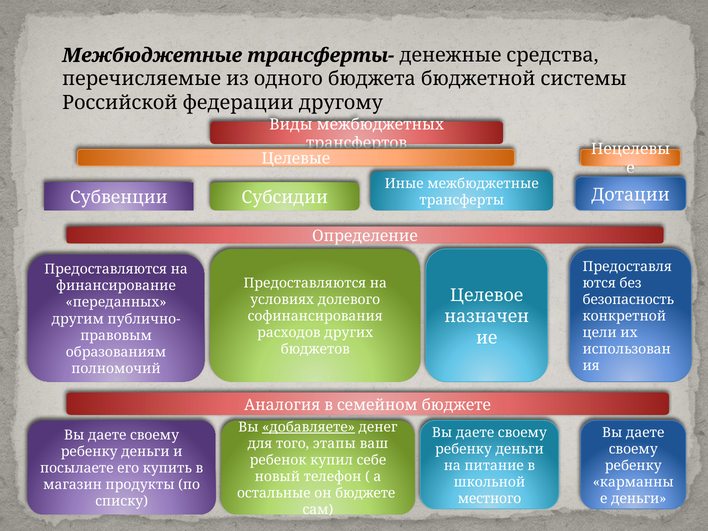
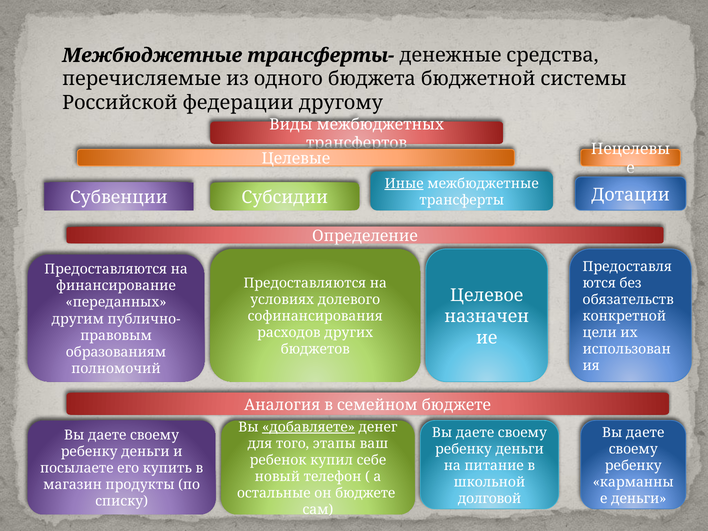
Иные underline: none -> present (404, 184)
безопасность: безопасность -> обязательств (628, 300)
местного: местного -> долговой (490, 499)
